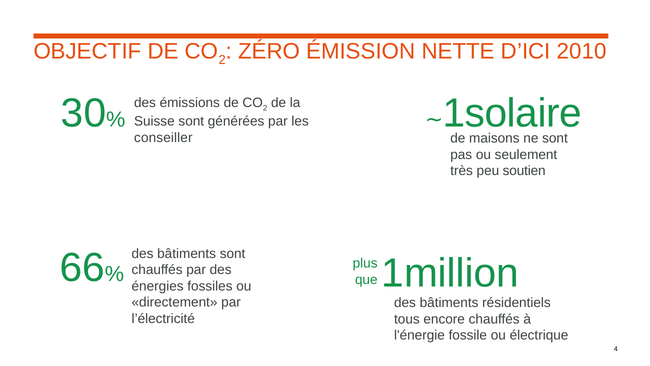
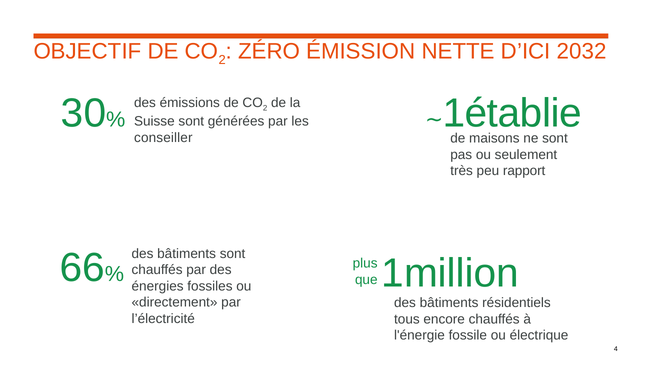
2010: 2010 -> 2032 (582, 51)
1solaire: 1solaire -> 1établie (512, 113)
soutien: soutien -> rapport (524, 171)
